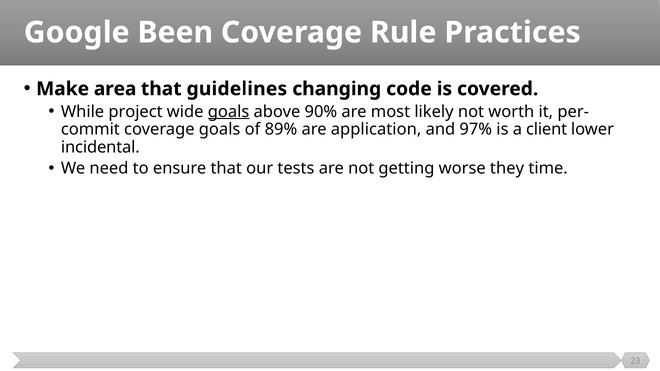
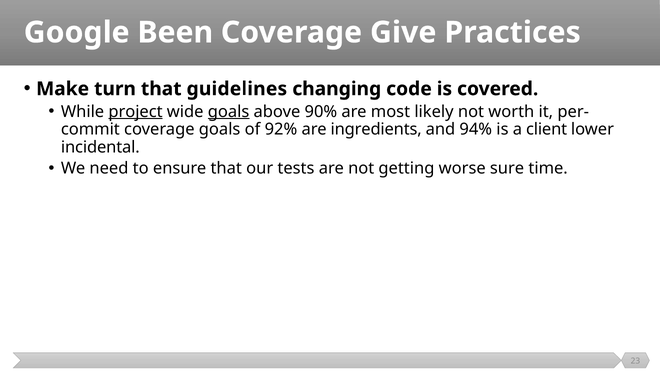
Rule: Rule -> Give (403, 32)
area: area -> turn (115, 89)
project underline: none -> present (136, 112)
89%: 89% -> 92% (281, 129)
application: application -> ingredients (376, 129)
97%: 97% -> 94% (476, 129)
they: they -> sure (507, 169)
